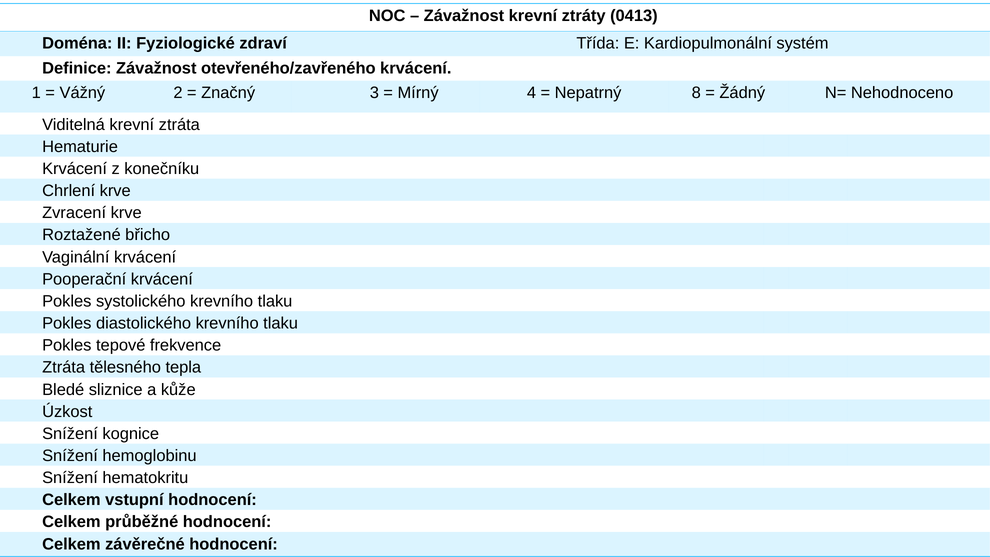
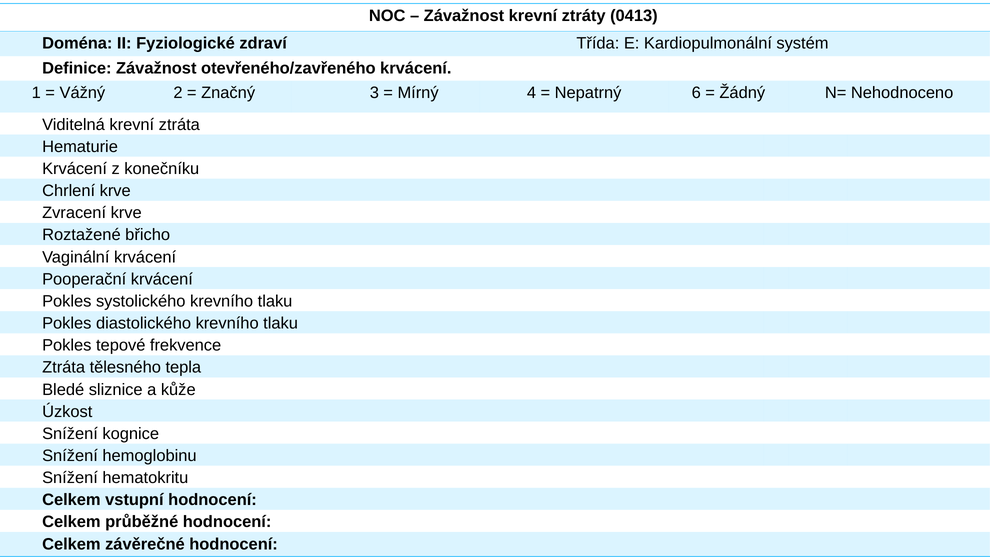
8: 8 -> 6 (696, 93)
